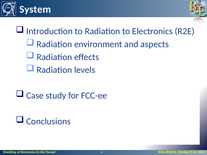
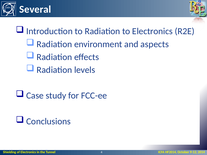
System: System -> Several (35, 9)
